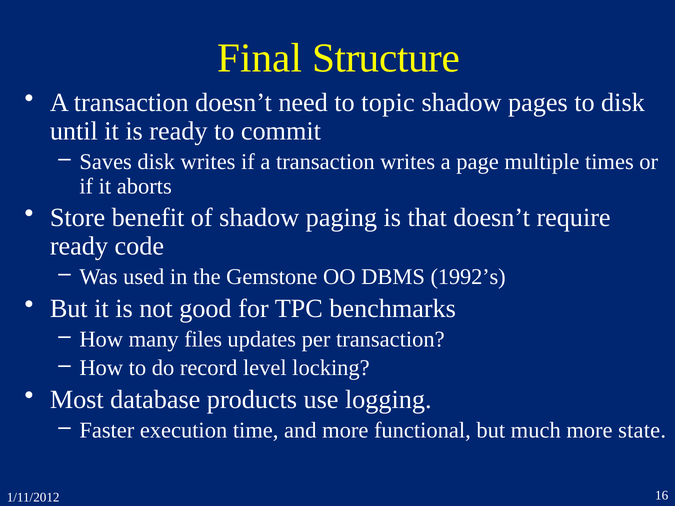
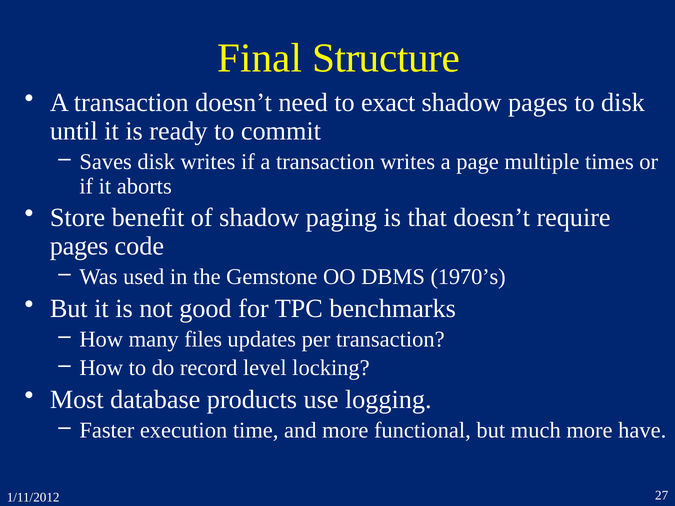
topic: topic -> exact (388, 103)
ready: ready -> pages (79, 246)
1992’s: 1992’s -> 1970’s (468, 277)
state: state -> have (642, 431)
16: 16 -> 27 (662, 496)
